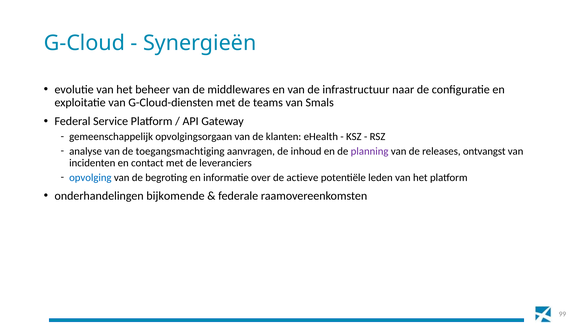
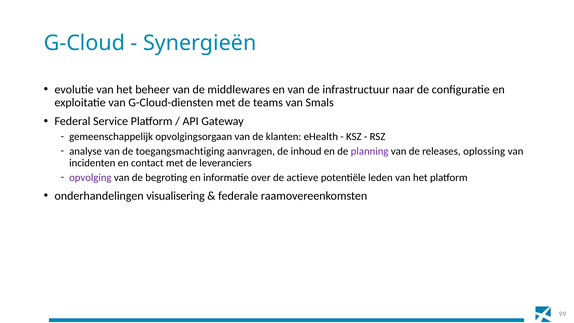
ontvangst: ontvangst -> oplossing (484, 151)
opvolging colour: blue -> purple (90, 177)
bijkomende: bijkomende -> visualisering (176, 196)
